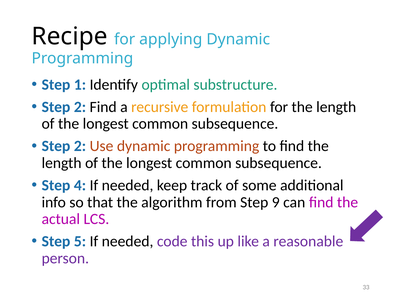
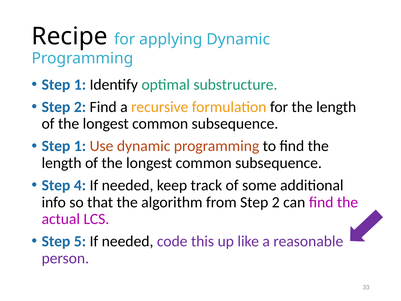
2: 2 -> 1 (80, 146)
from Step 9: 9 -> 2 (276, 202)
